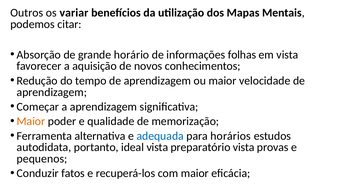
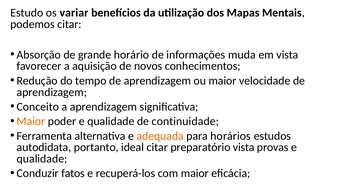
Outros: Outros -> Estudo (27, 13)
folhas: folhas -> muda (242, 55)
Começar: Começar -> Conceito (38, 107)
memorização: memorização -> continuidade (185, 121)
adequada colour: blue -> orange (160, 136)
ideal vista: vista -> citar (157, 147)
pequenos: pequenos -> qualidade (42, 159)
